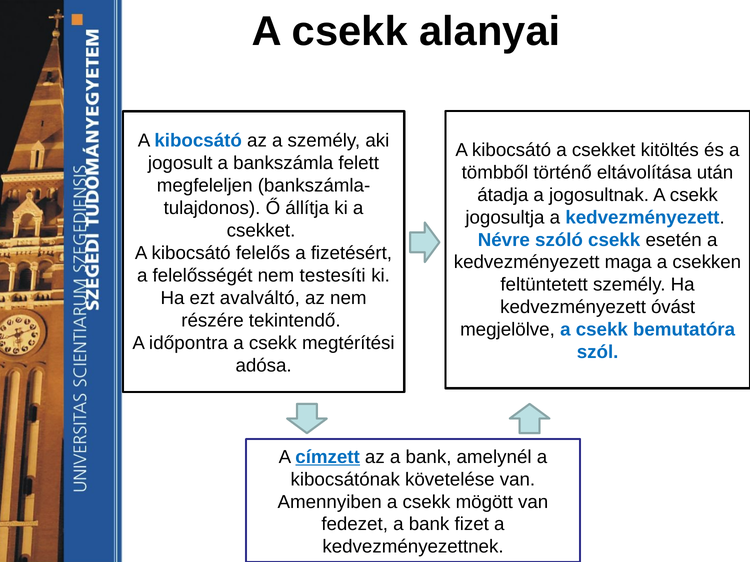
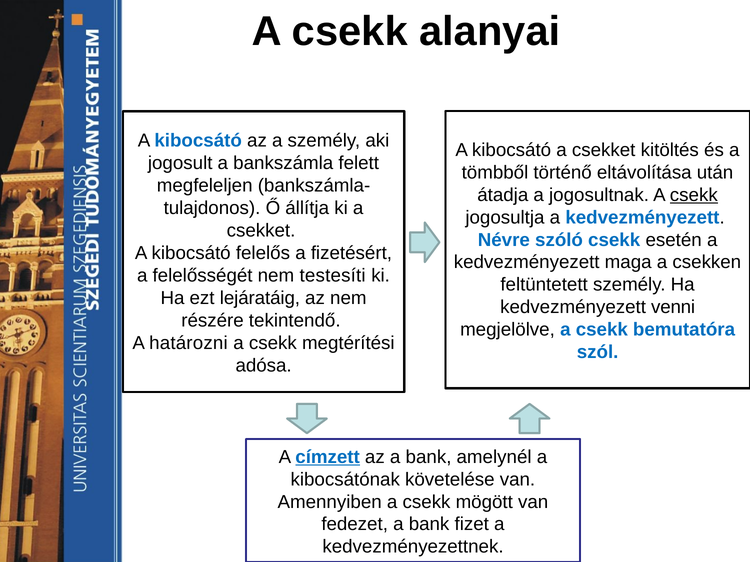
csekk underline: none -> present (694, 195)
avalváltó: avalváltó -> lejáratáig (260, 298)
óvást: óvást -> venni (673, 308)
időpontra: időpontra -> határozni (188, 343)
